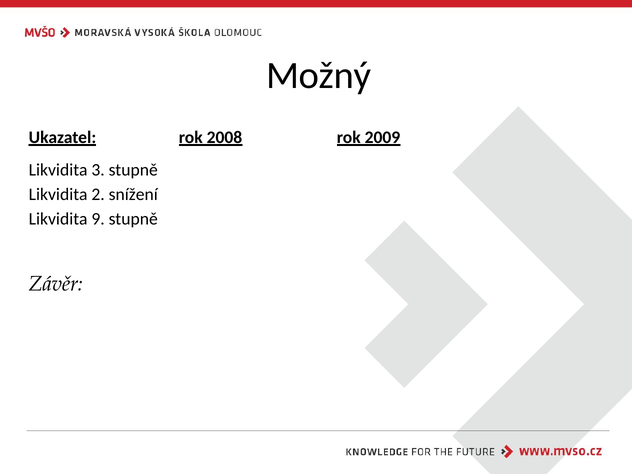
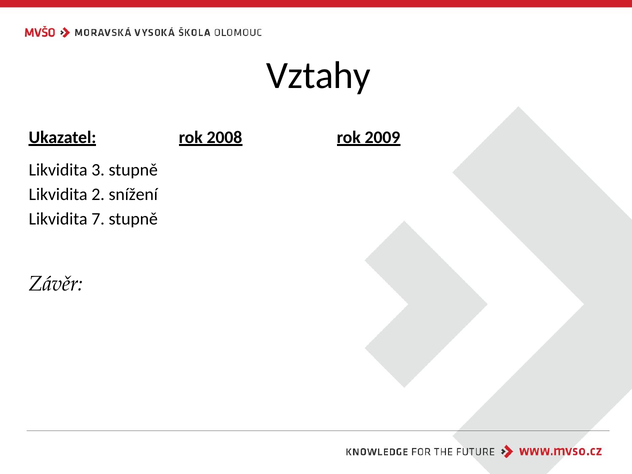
Možný: Možný -> Vztahy (319, 75)
9: 9 -> 7 (98, 219)
